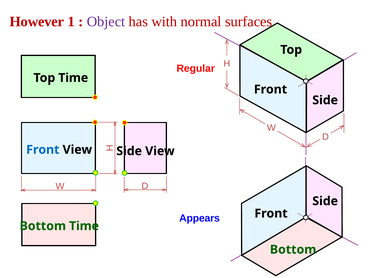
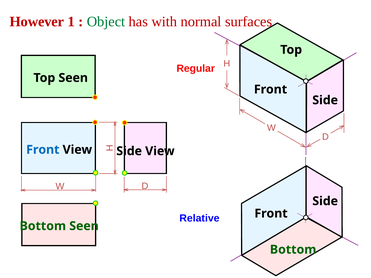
Object colour: purple -> green (106, 22)
Top Time: Time -> Seen (73, 78)
Appears: Appears -> Relative (199, 218)
Bottom Time: Time -> Seen (84, 226)
